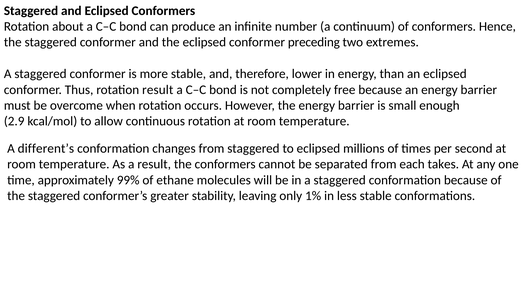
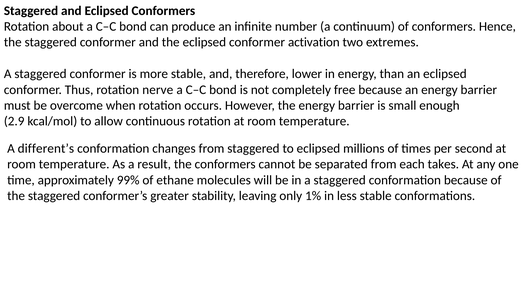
preceding: preceding -> activation (314, 42)
rotation result: result -> nerve (158, 89)
